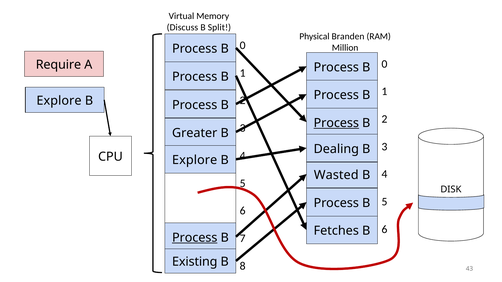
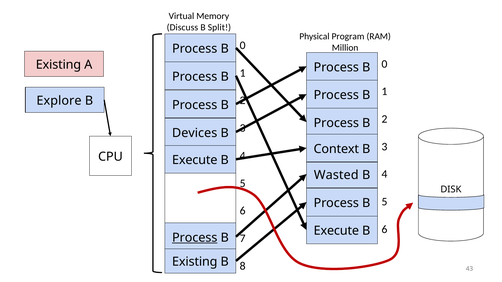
Branden: Branden -> Program (348, 37)
Require: Require -> Existing (58, 65)
Process underline: present -> none (336, 123)
Greater: Greater -> Devices (195, 133)
Dealing: Dealing -> Context (336, 149)
Explore: Explore -> Execute (195, 160)
Fetches: Fetches -> Execute (336, 231)
